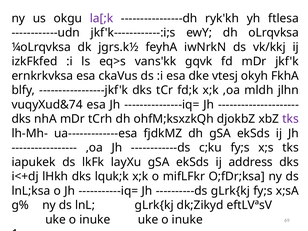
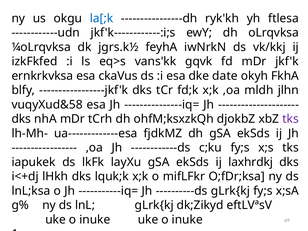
la[;k colour: purple -> blue (102, 18)
vtesj: vtesj -> date (225, 76)
vuqyXud&74: vuqyXud&74 -> vuqyXud&58 (47, 105)
address: address -> laxhrdkj (251, 162)
